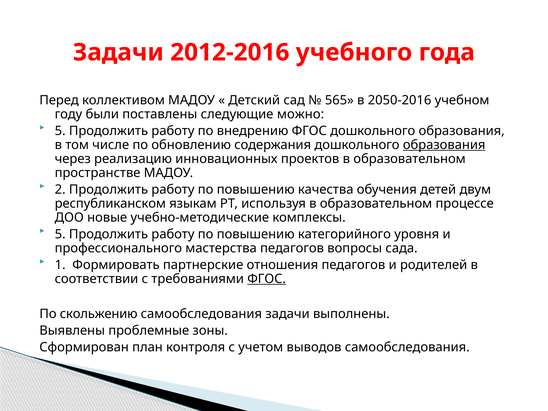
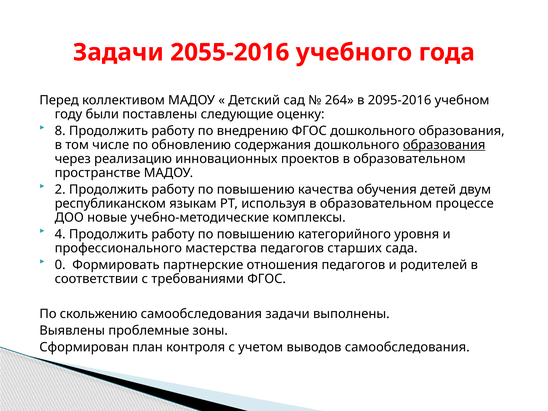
2012-2016: 2012-2016 -> 2055-2016 (230, 52)
565: 565 -> 264 (339, 100)
2050-2016: 2050-2016 -> 2095-2016 (400, 100)
можно: можно -> оценку (301, 114)
5: 5 -> 8 (60, 131)
5: 5 -> 4 (60, 234)
вопросы: вопросы -> старших (355, 248)
1: 1 -> 0 (60, 265)
ФГОС underline: present -> none (267, 279)
